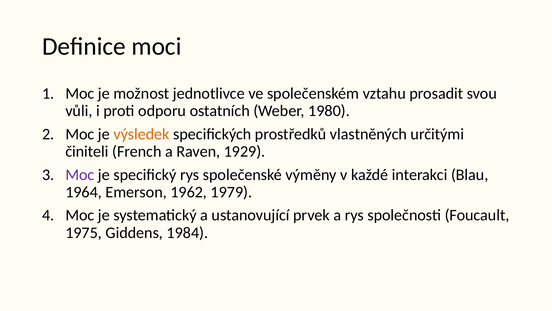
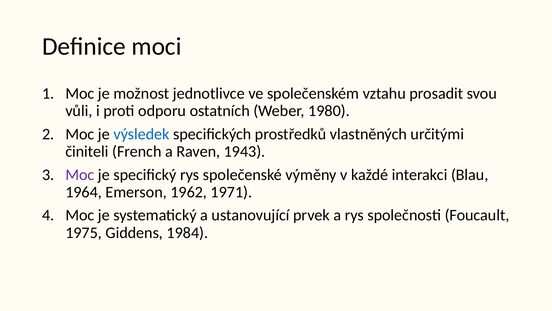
výsledek colour: orange -> blue (142, 134)
1929: 1929 -> 1943 (245, 151)
1979: 1979 -> 1971 (231, 192)
